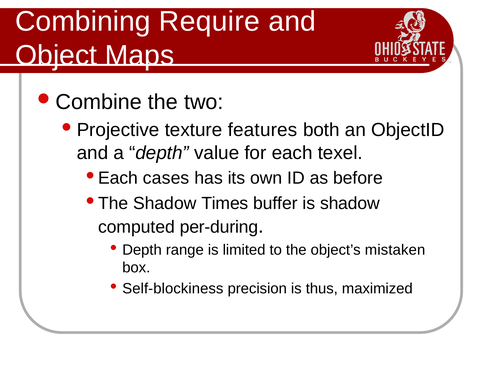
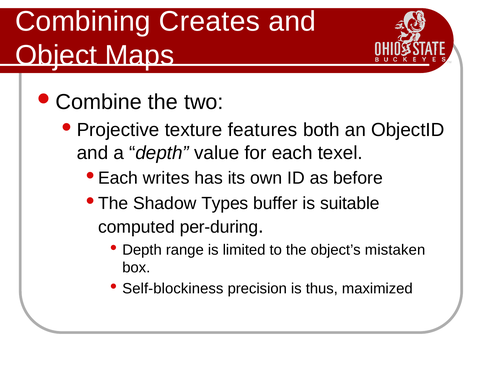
Require: Require -> Creates (209, 21)
cases: cases -> writes (166, 178)
Times: Times -> Types (225, 203)
is shadow: shadow -> suitable (350, 203)
